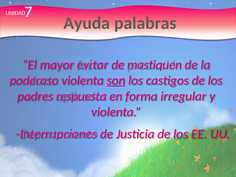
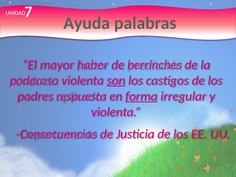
evitar: evitar -> haber (93, 65)
mastiquen: mastiquen -> berrinches (155, 65)
forma underline: none -> present (141, 96)
Interrupciones: Interrupciones -> Consecuencias (57, 134)
